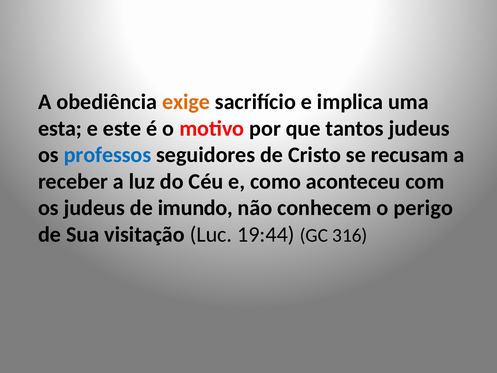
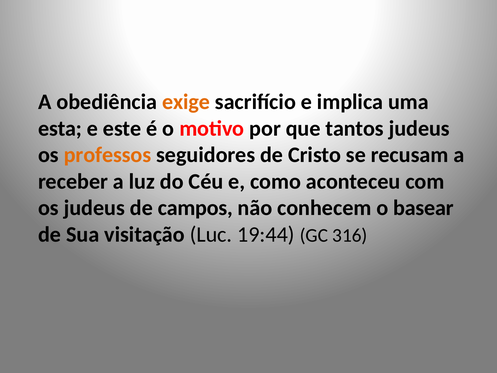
professos colour: blue -> orange (107, 155)
imundo: imundo -> campos (195, 208)
perigo: perigo -> basear (424, 208)
